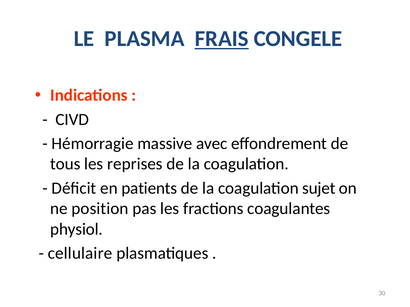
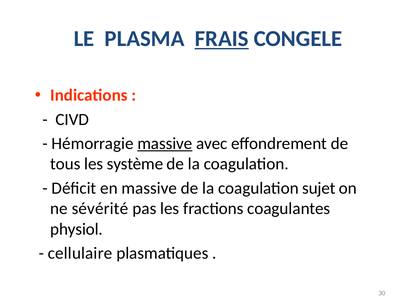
massive underline: none -> present (165, 144)
reprises: reprises -> système (135, 164)
en patients: patients -> massive (149, 188)
position: position -> sévérité (100, 209)
